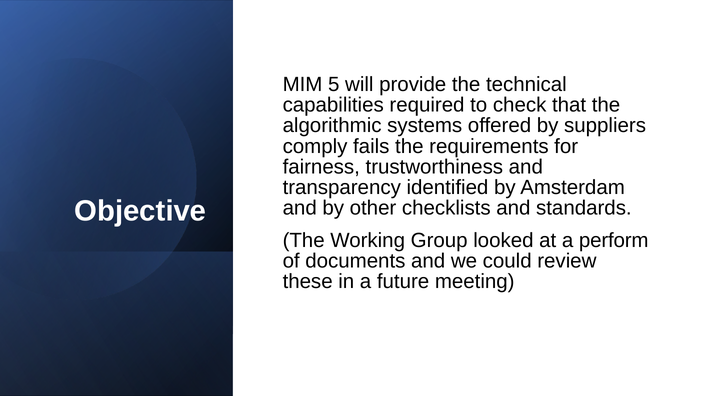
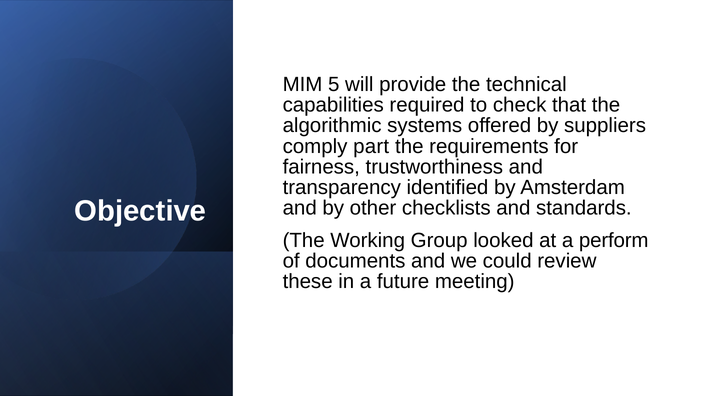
fails: fails -> part (371, 146)
